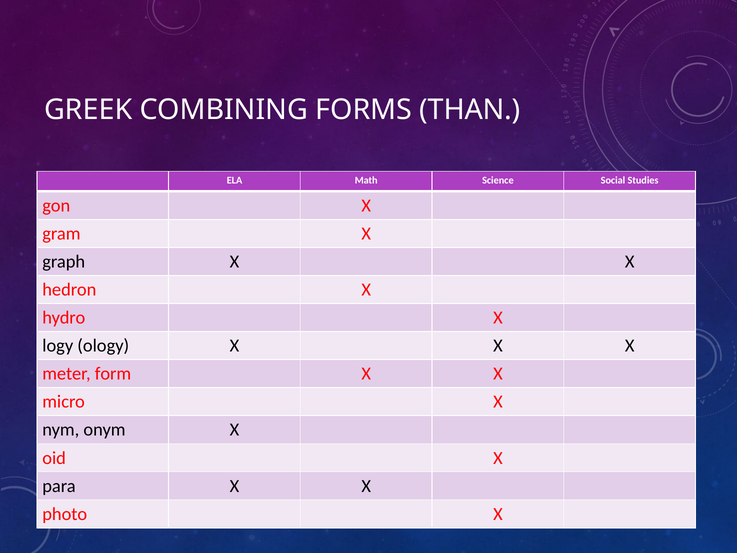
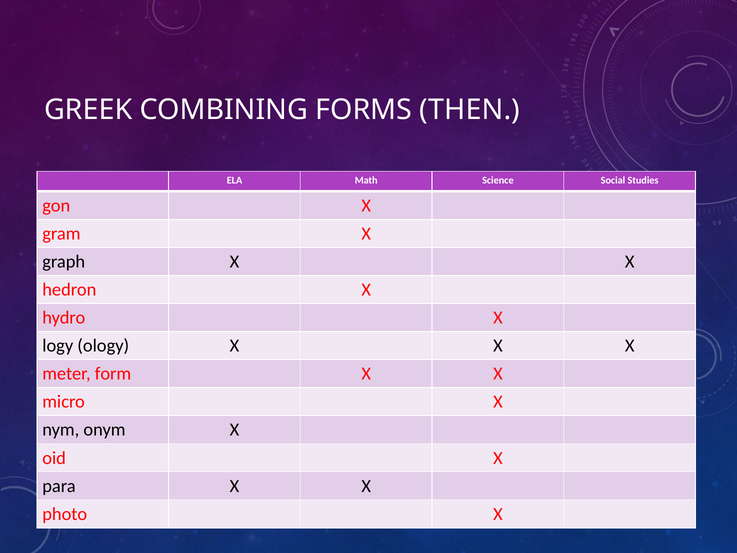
THAN: THAN -> THEN (470, 110)
